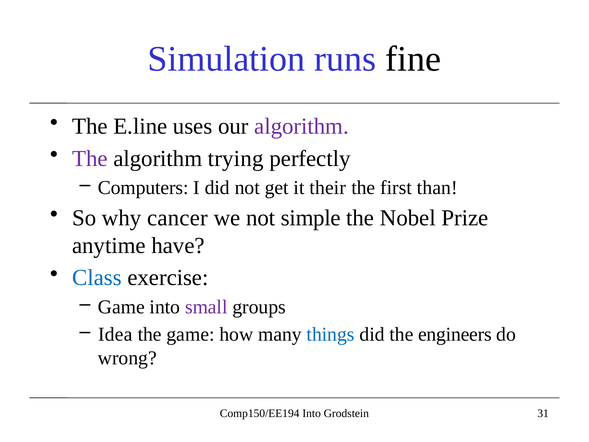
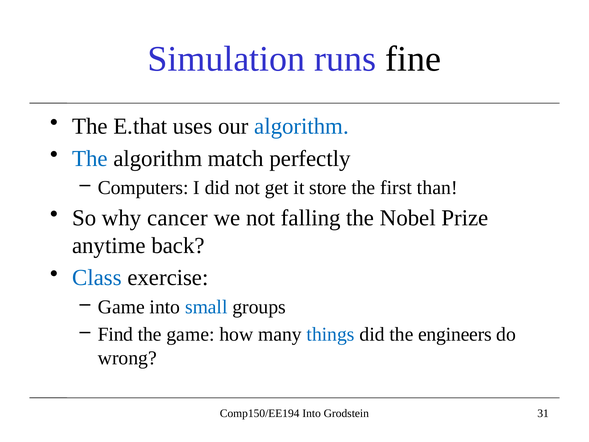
E.line: E.line -> E.that (140, 126)
algorithm colour: purple -> blue (301, 126)
The colour: purple -> blue (90, 158)
trying: trying -> match (236, 158)
their: their -> store (328, 188)
simple: simple -> falling (311, 218)
have: have -> back (178, 245)
small colour: purple -> blue (206, 307)
Idea: Idea -> Find (115, 334)
